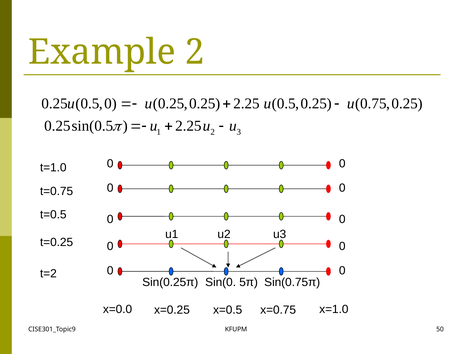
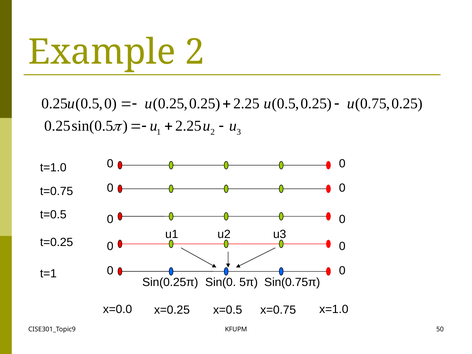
t=2: t=2 -> t=1 (48, 274)
